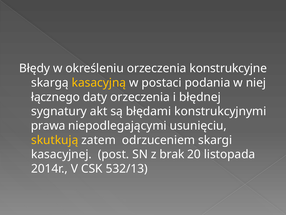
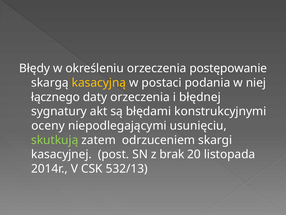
konstrukcyjne: konstrukcyjne -> postępowanie (228, 68)
prawa: prawa -> oceny (48, 125)
skutkują colour: yellow -> light green (55, 140)
